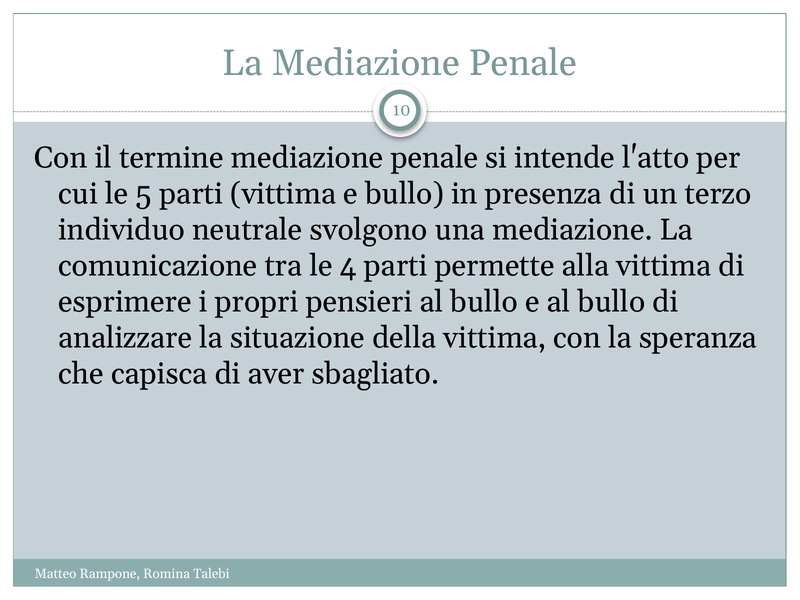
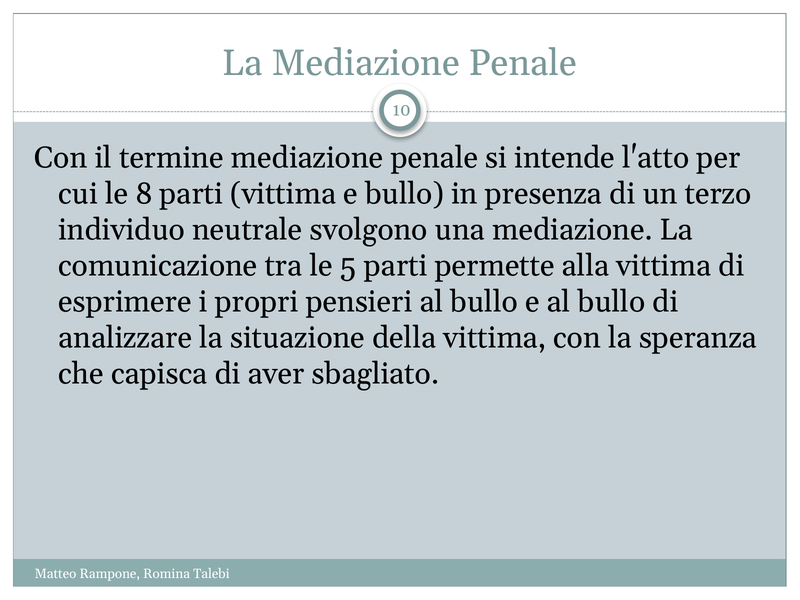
5: 5 -> 8 (144, 194)
4: 4 -> 5 (348, 266)
